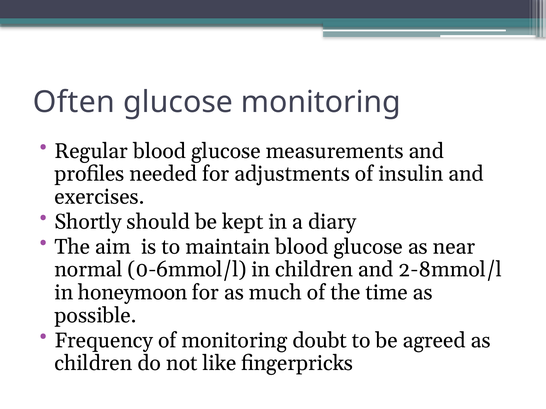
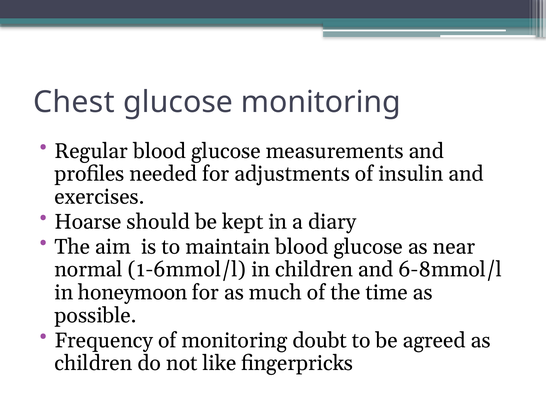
Often: Often -> Chest (74, 102)
Shortly: Shortly -> Hoarse (88, 222)
0-6mmol/l: 0-6mmol/l -> 1-6mmol/l (187, 270)
2-8mmol/l: 2-8mmol/l -> 6-8mmol/l (450, 270)
